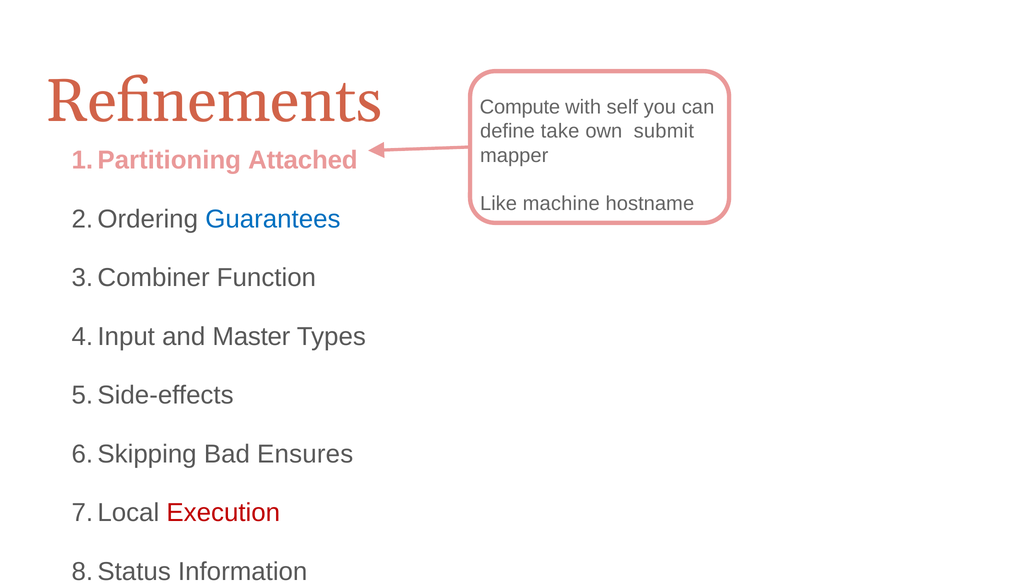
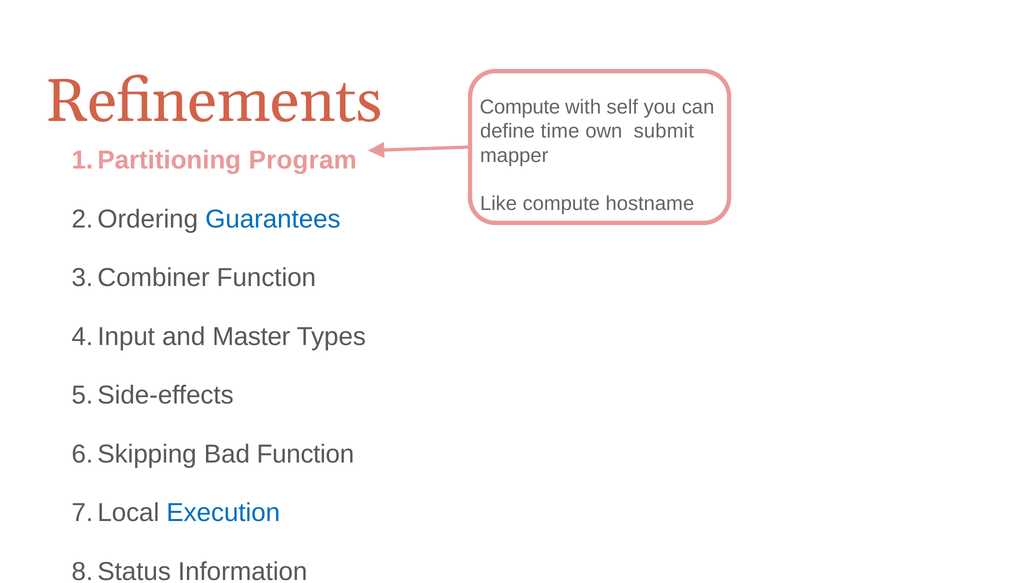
take: take -> time (560, 131)
Attached: Attached -> Program (303, 160)
Like machine: machine -> compute (561, 204)
Bad Ensures: Ensures -> Function (305, 454)
Execution colour: red -> blue (223, 513)
